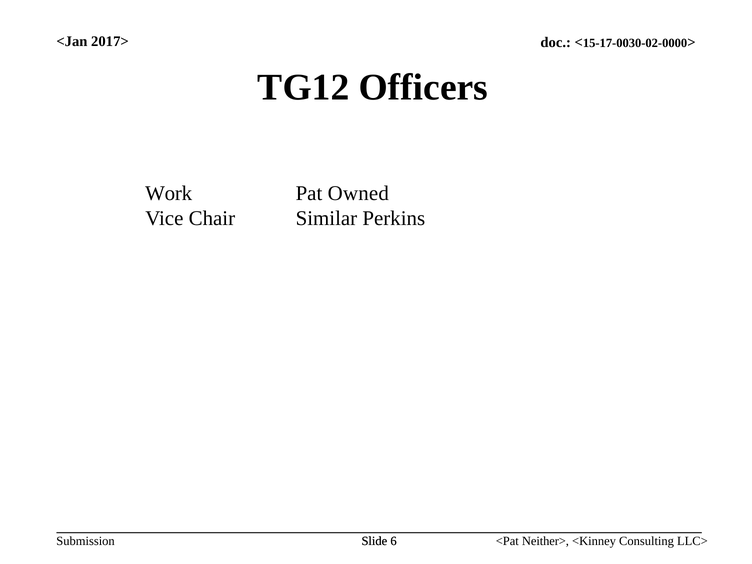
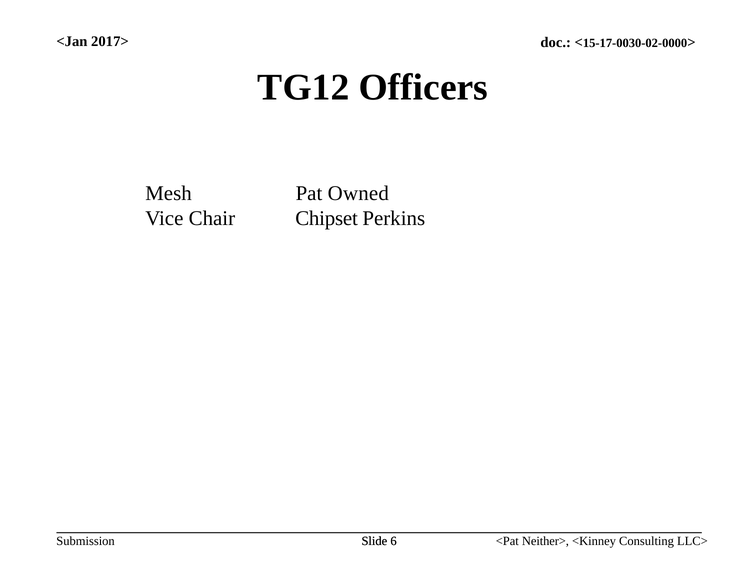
Work: Work -> Mesh (168, 193)
Similar: Similar -> Chipset (327, 218)
